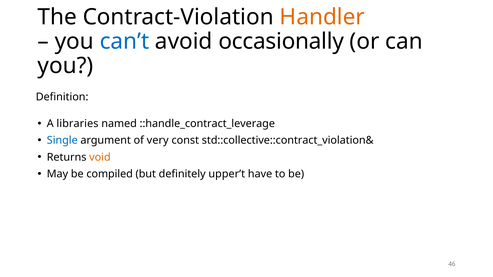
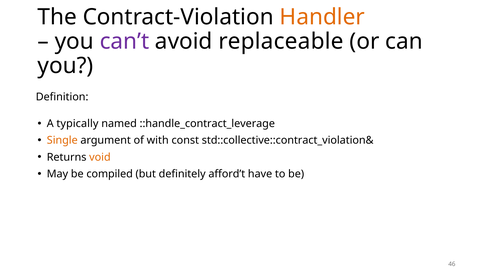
can’t colour: blue -> purple (124, 41)
occasionally: occasionally -> replaceable (281, 41)
libraries: libraries -> typically (77, 124)
Single colour: blue -> orange (62, 141)
very: very -> with (158, 141)
upper’t: upper’t -> afford’t (227, 174)
